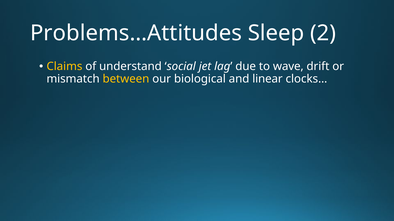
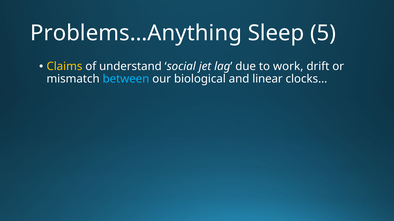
Problems…Attitudes: Problems…Attitudes -> Problems…Anything (136, 33)
2: 2 -> 5 (323, 33)
wave: wave -> work (288, 67)
between colour: yellow -> light blue (126, 79)
